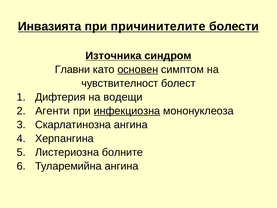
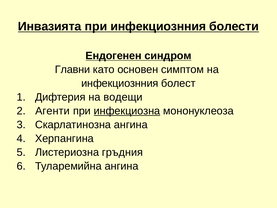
при причинителите: причинителите -> инфекциознния (158, 26)
Източника: Източника -> Ендогенен (114, 56)
основен underline: present -> none (138, 69)
чувствителност: чувствителност -> инфекциознния (120, 83)
болните: болните -> гръдния (122, 152)
